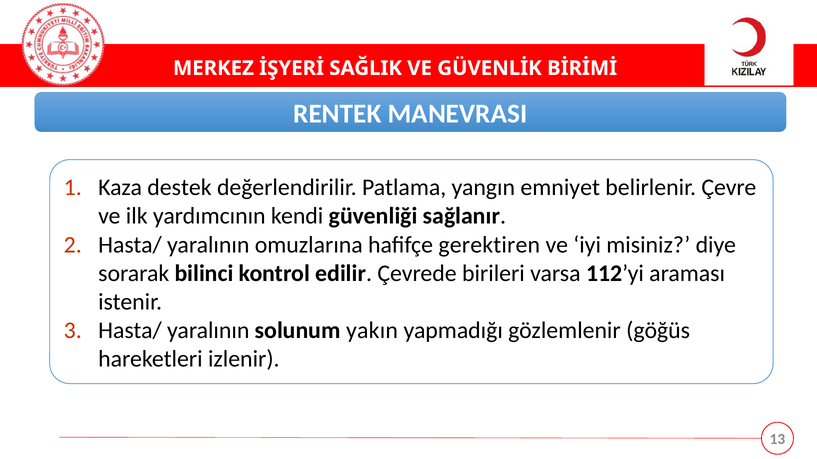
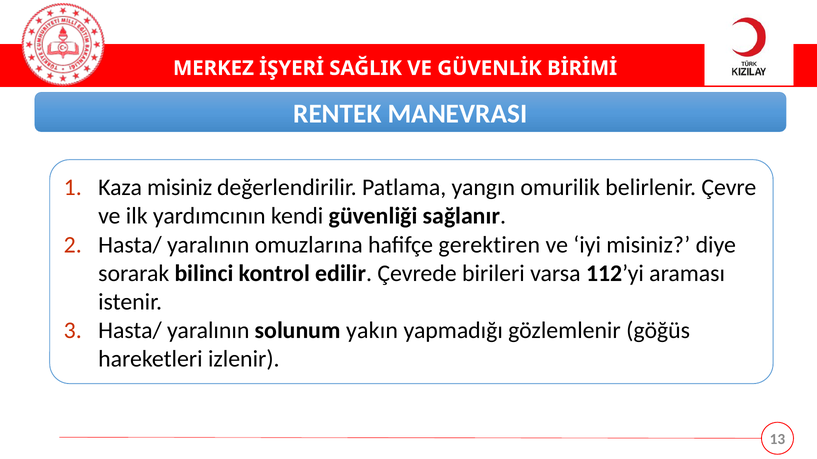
Kaza destek: destek -> misiniz (180, 188)
emniyet: emniyet -> omurilik (560, 188)
